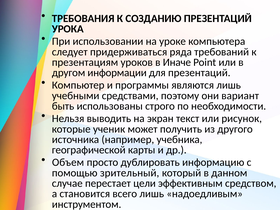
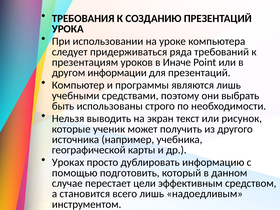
вариант: вариант -> выбрать (240, 96)
Объем: Объем -> Уроках (68, 162)
зрительный: зрительный -> подготовить (130, 173)
